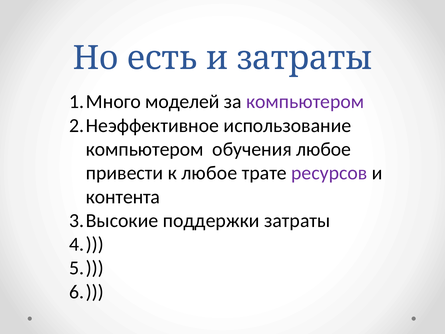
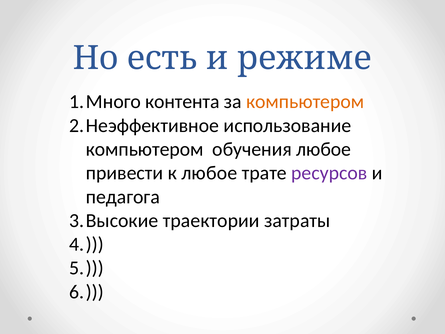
и затраты: затраты -> режиме (304, 58)
моделей: моделей -> контента (182, 102)
компьютером colour: purple -> orange (305, 102)
контента: контента -> педагога (123, 197)
поддержки: поддержки -> траектории (211, 220)
